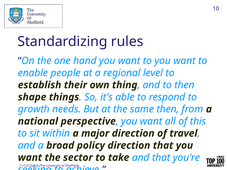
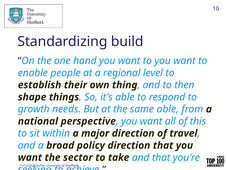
rules: rules -> build (127, 42)
same then: then -> able (168, 109)
